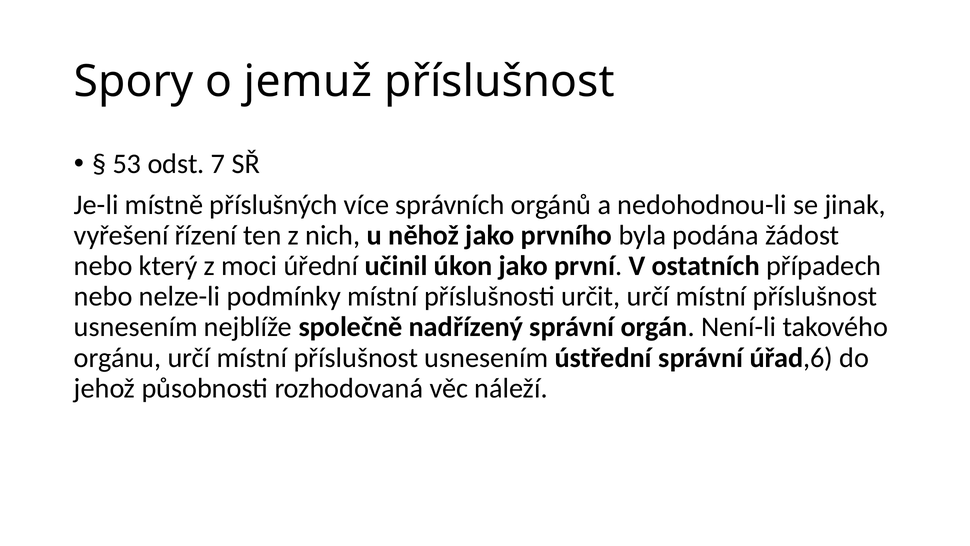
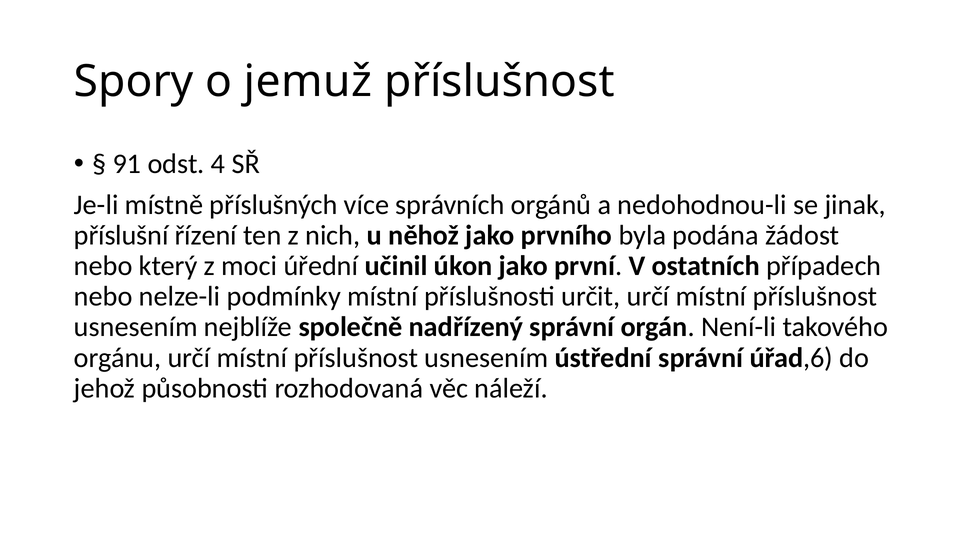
53: 53 -> 91 (127, 164)
7: 7 -> 4 (218, 164)
vyřešení: vyřešení -> příslušní (121, 235)
